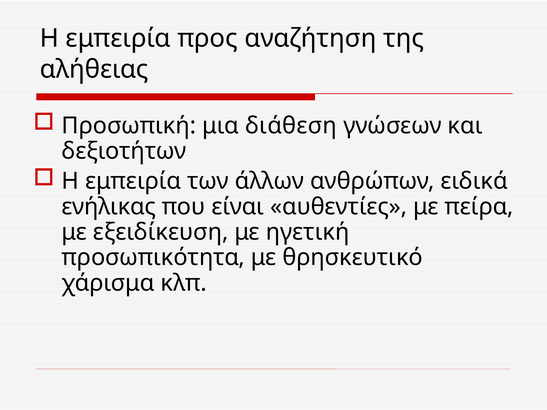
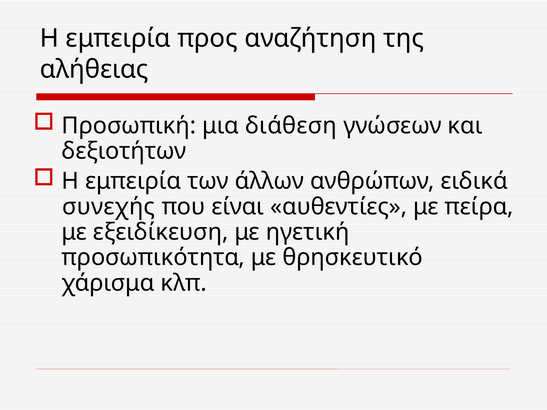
ενήλικας: ενήλικας -> συνεχής (109, 207)
